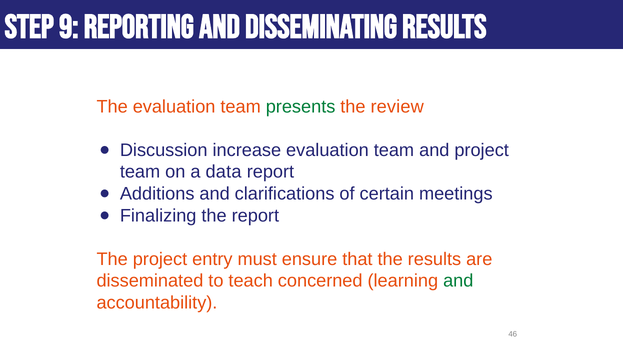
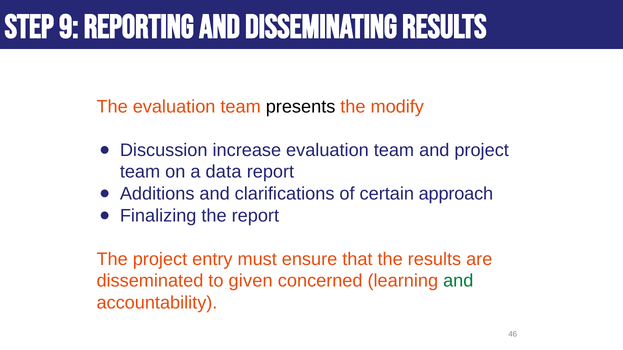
presents colour: green -> black (301, 107)
review: review -> modify (397, 107)
meetings: meetings -> approach (456, 194)
teach: teach -> given (251, 281)
